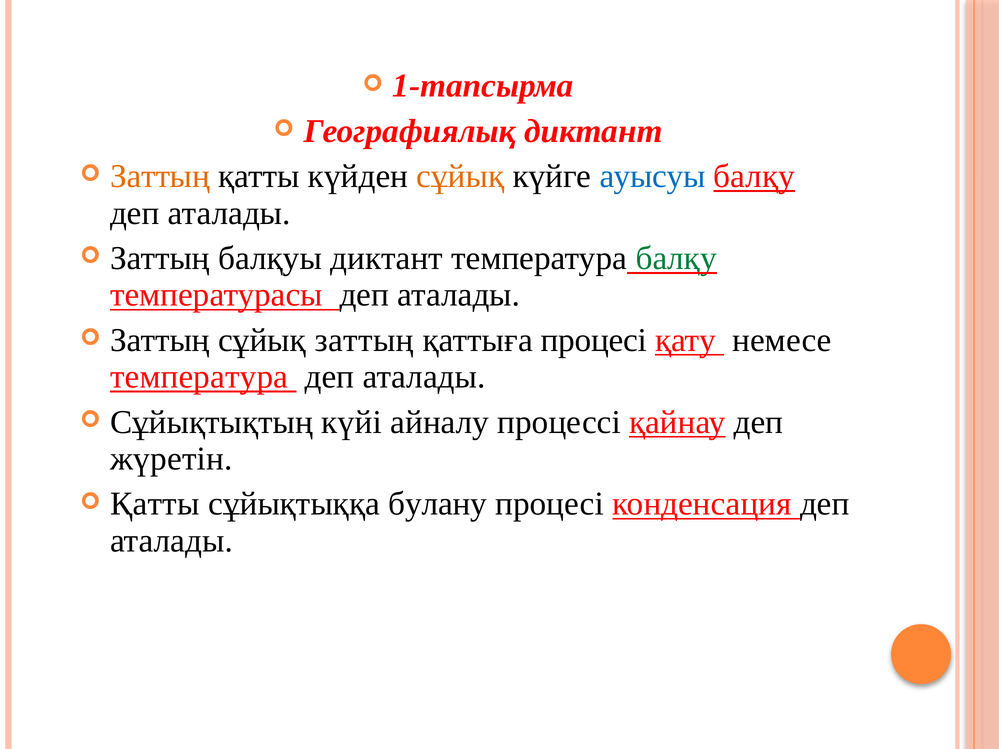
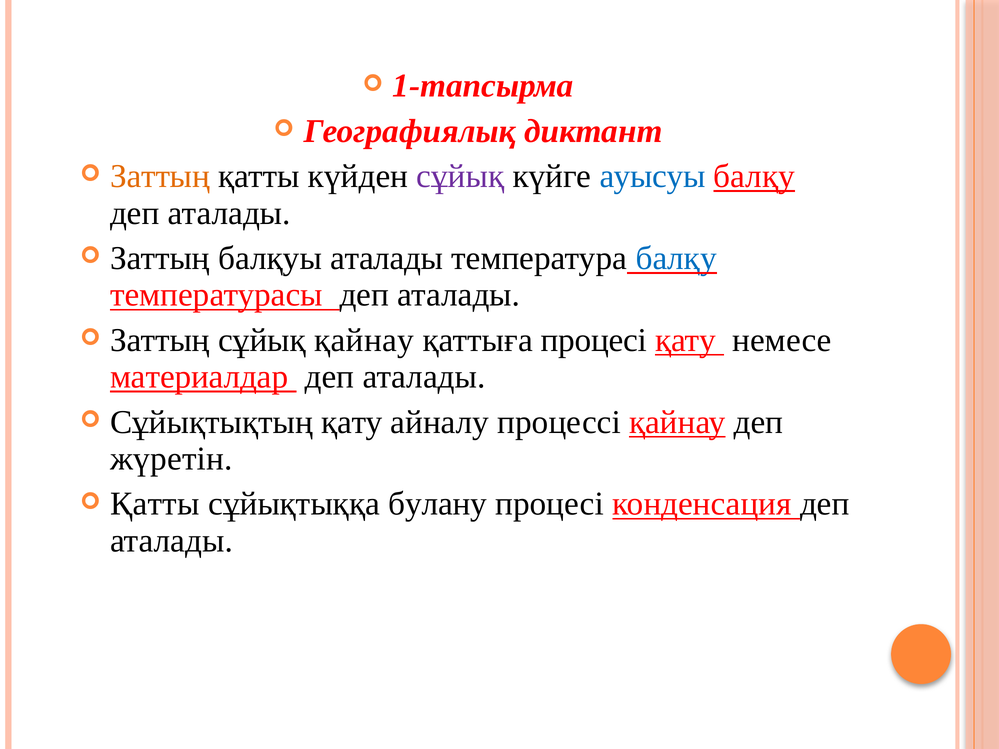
сұйық colour: orange -> purple (460, 176)
балқуы диктант: диктант -> аталады (387, 258)
балқу colour: green -> blue (676, 258)
сұйық заттың: заттың -> қайнау (364, 340)
температура: температура -> материалдар (199, 377)
Сұйықтықтың күйі: күйі -> қату (352, 422)
